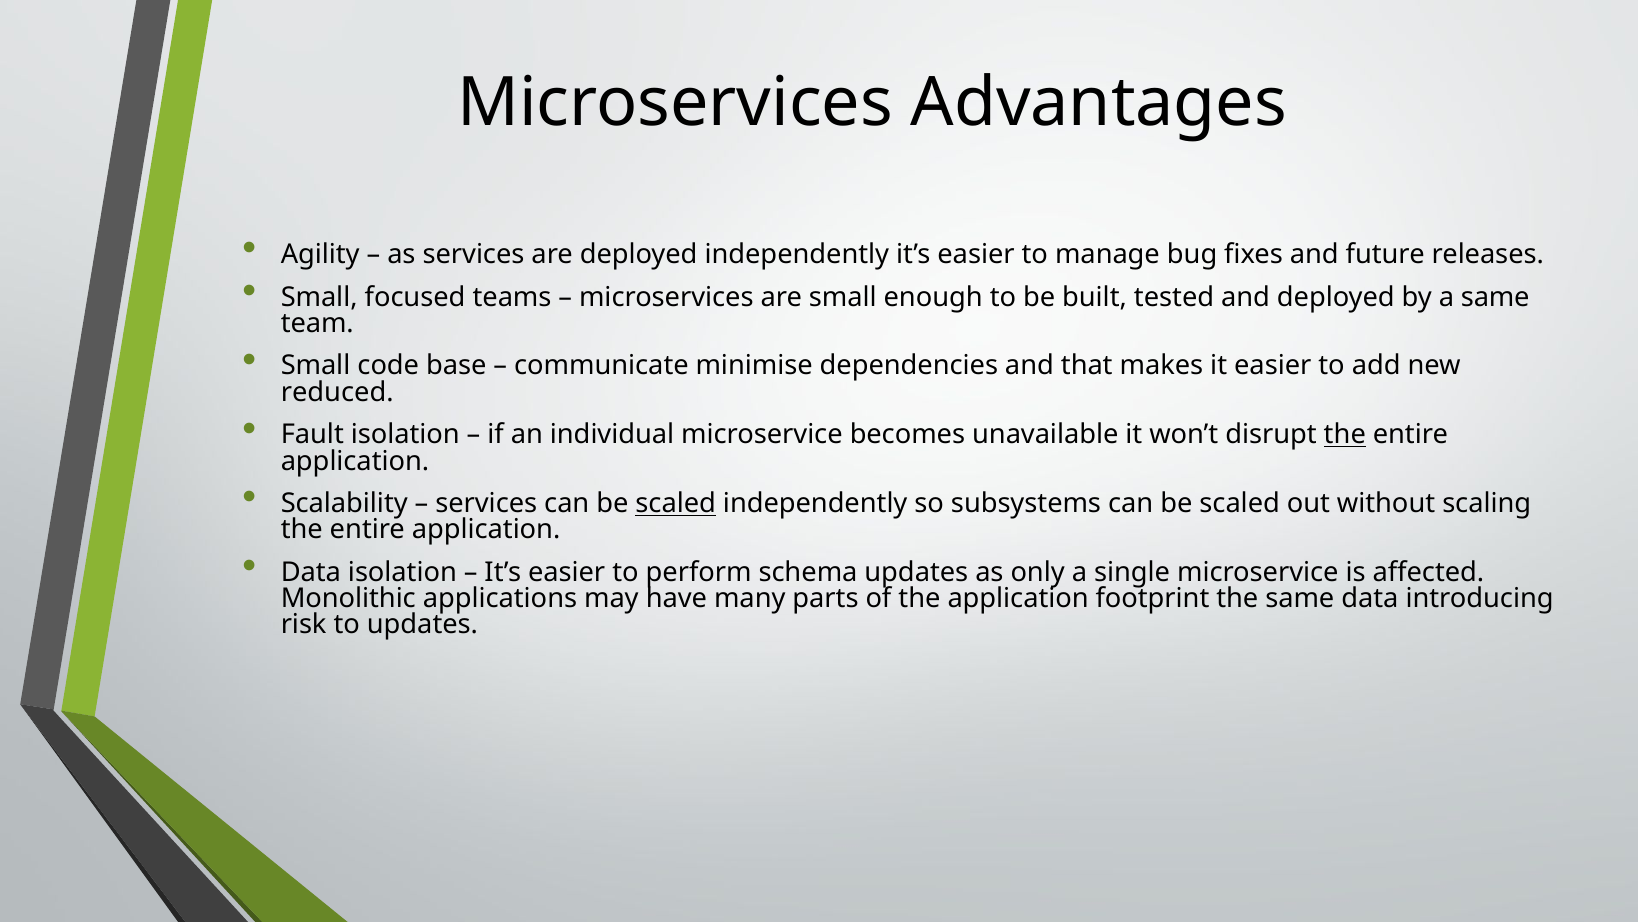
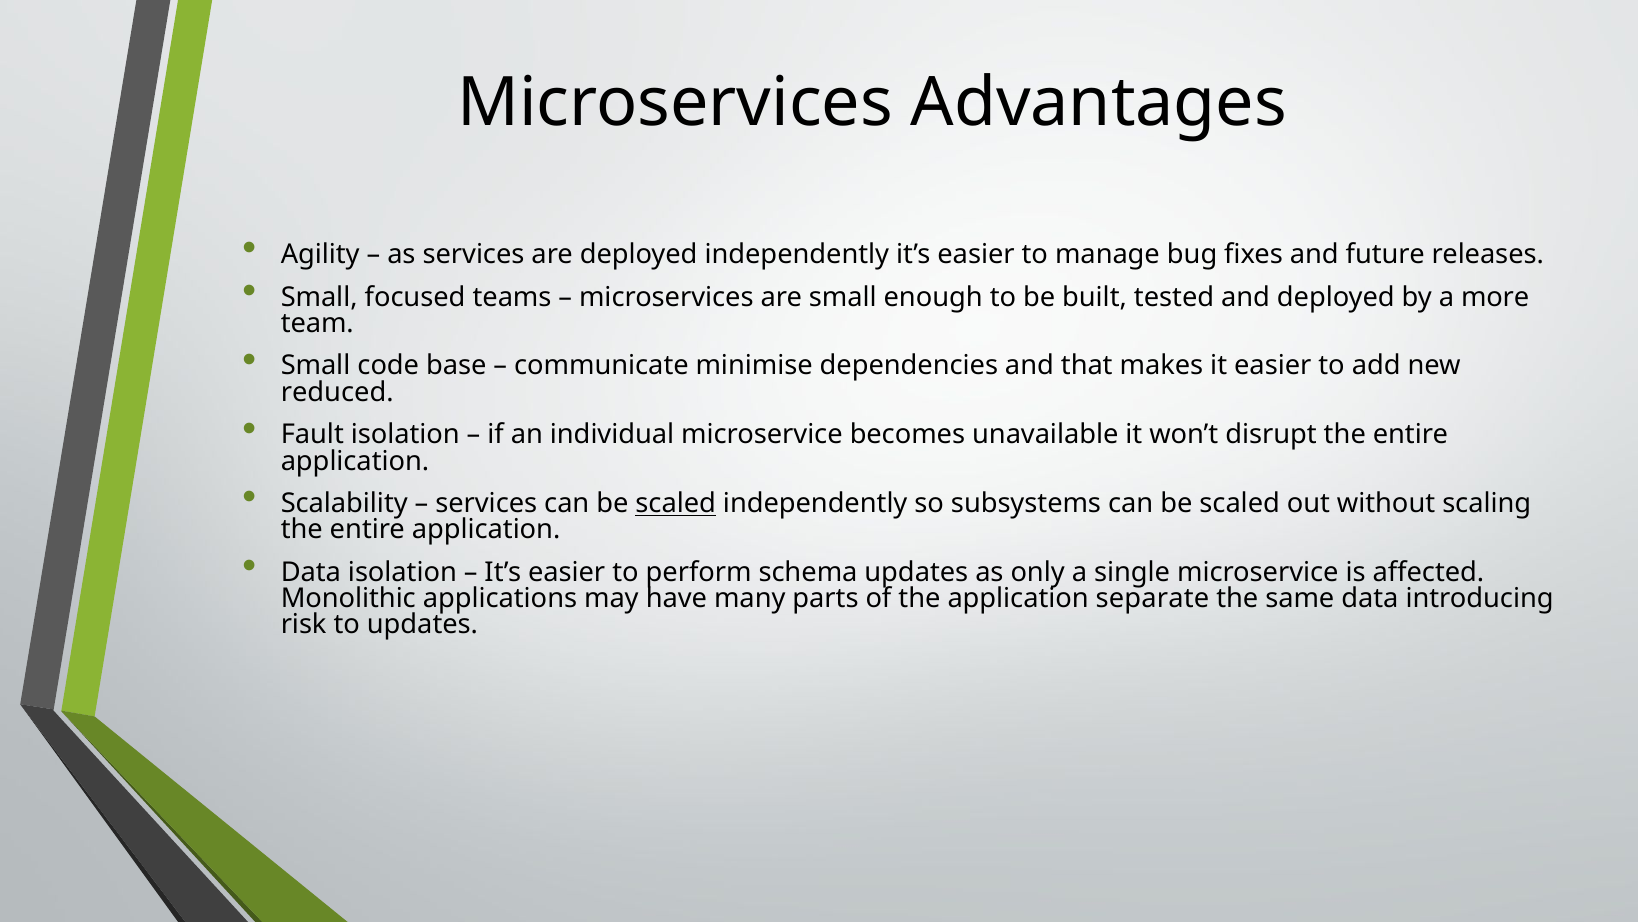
a same: same -> more (1495, 297)
the underline: present -> none (1345, 435)
footprint: footprint -> separate (1152, 598)
